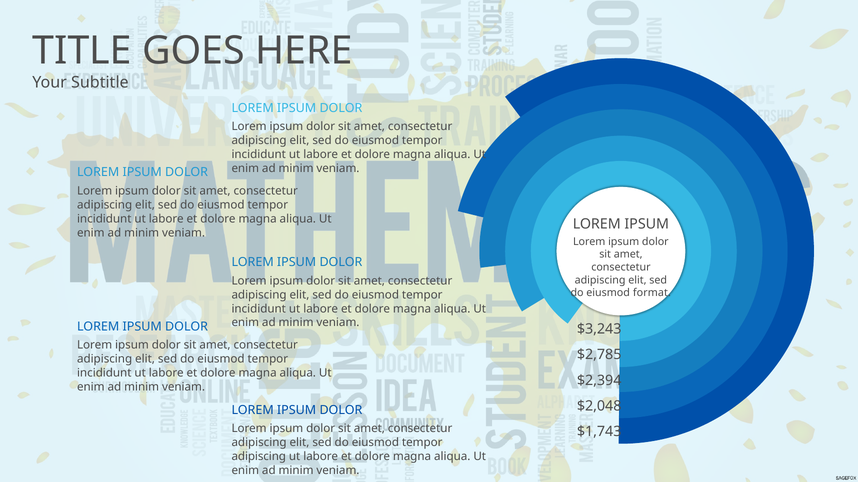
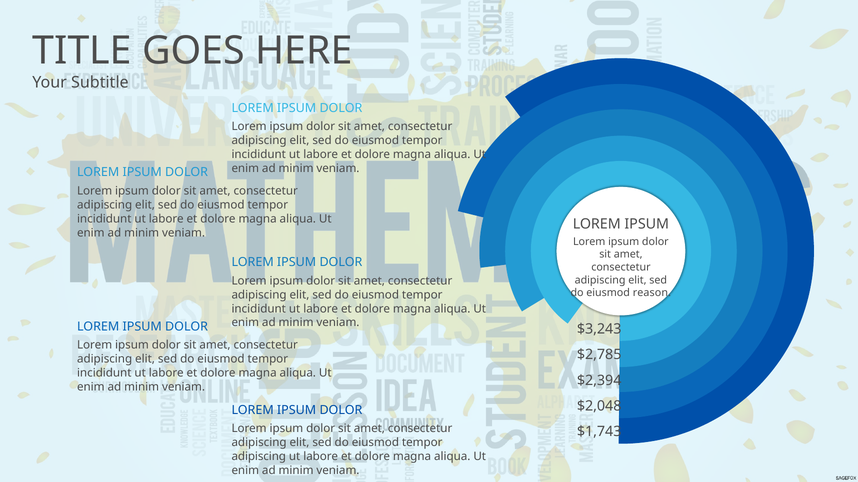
format: format -> reason (652, 293)
